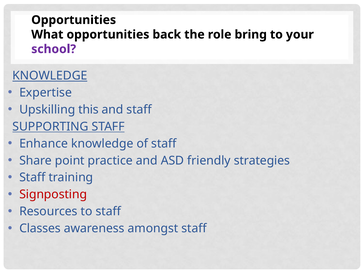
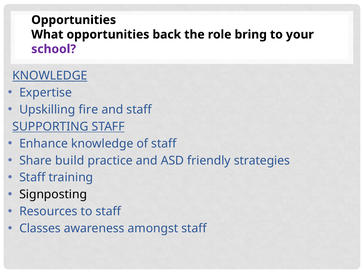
this: this -> fire (88, 110)
point: point -> build (70, 160)
Signposting colour: red -> black (53, 194)
